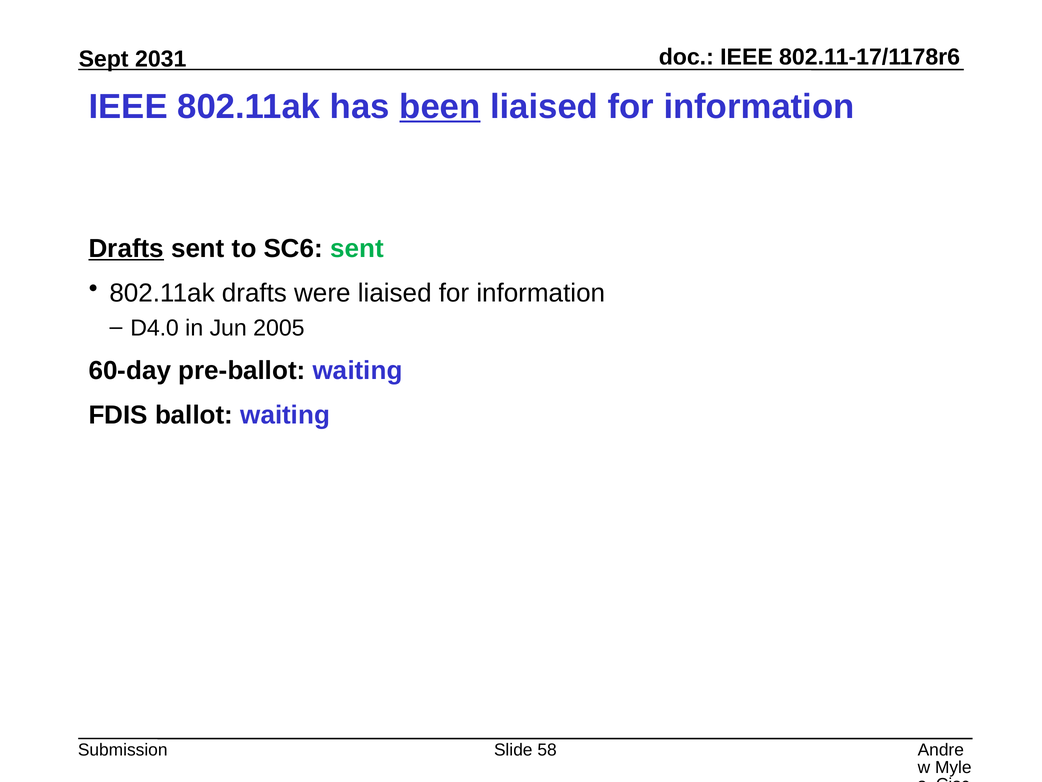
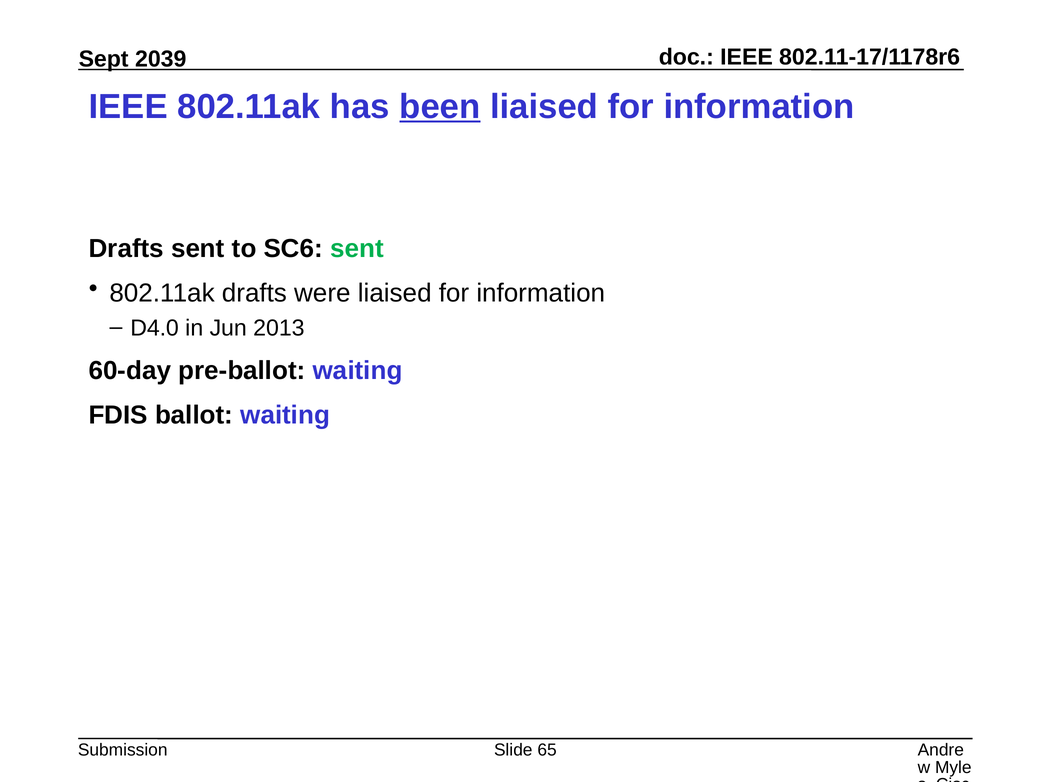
2031: 2031 -> 2039 (161, 59)
Drafts underline: present -> none (126, 248)
2005: 2005 -> 2013 (279, 328)
58: 58 -> 65 (547, 750)
